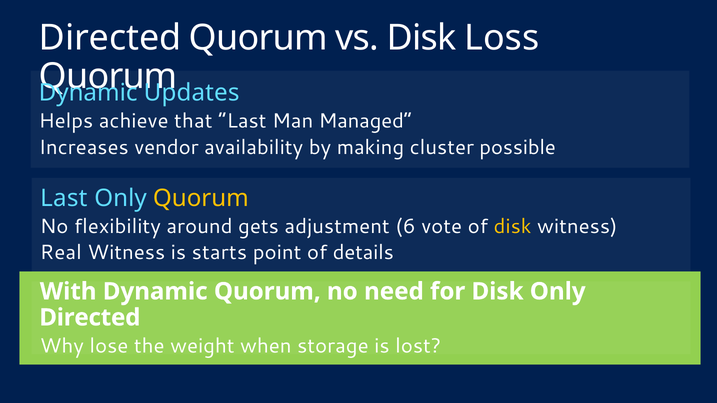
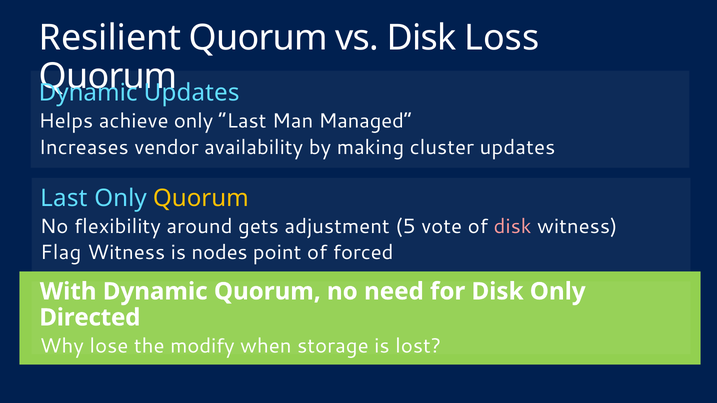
Directed: Directed -> Resilient (110, 38)
achieve that: that -> only (194, 121)
cluster possible: possible -> updates (517, 147)
6: 6 -> 5 (406, 227)
disk colour: yellow -> pink (513, 227)
Real: Real -> Flag (61, 253)
starts: starts -> nodes (220, 253)
details: details -> forced (363, 253)
weight: weight -> modify (202, 346)
